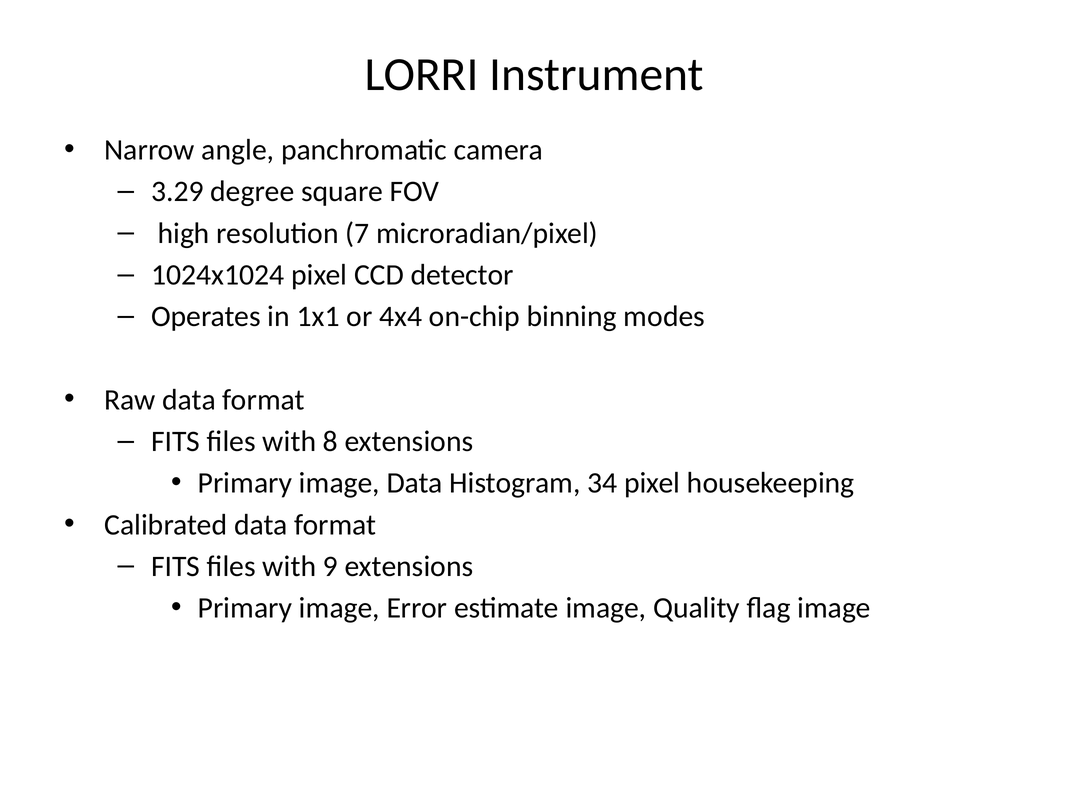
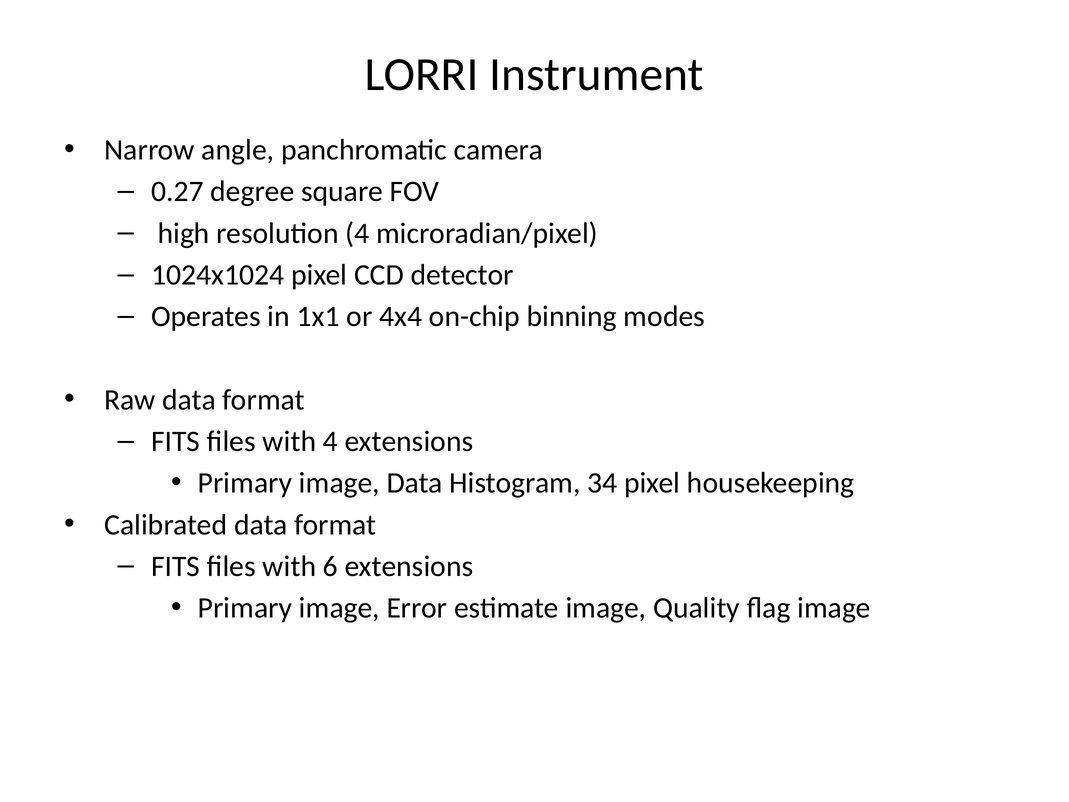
3.29: 3.29 -> 0.27 (177, 192)
resolution 7: 7 -> 4 (357, 233)
with 8: 8 -> 4 (330, 441)
9: 9 -> 6 (330, 566)
